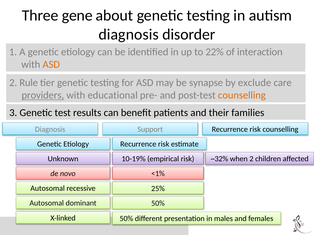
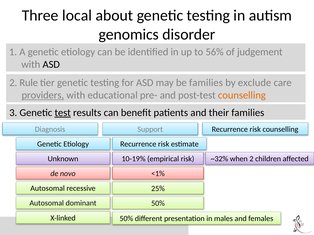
gene: gene -> local (77, 16)
diagnosis: diagnosis -> genomics (129, 34)
22%: 22% -> 56% (215, 52)
interaction: interaction -> judgement (260, 52)
ASD colour: orange -> black (51, 65)
be synapse: synapse -> families (206, 83)
test underline: none -> present (63, 113)
